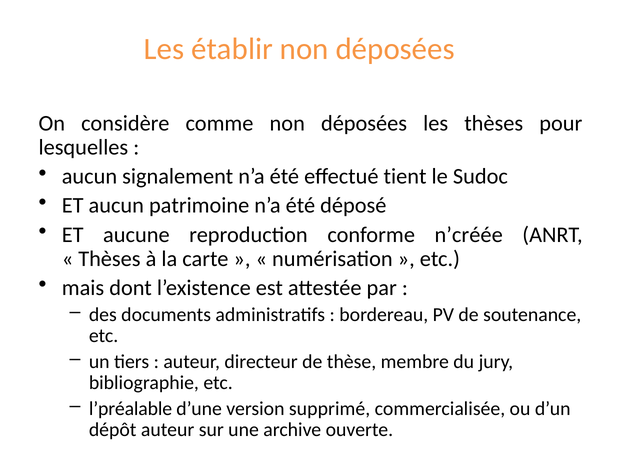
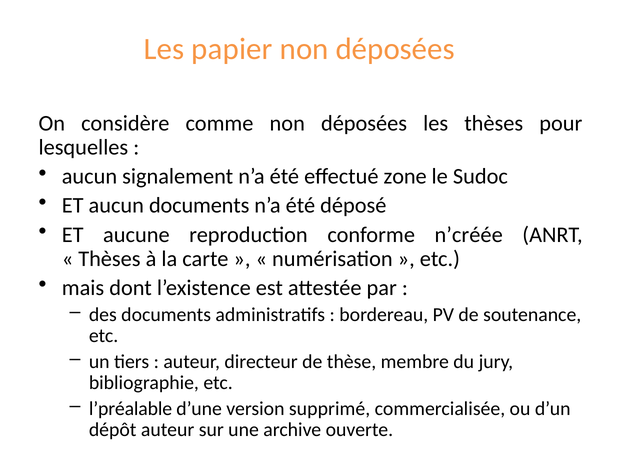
établir: établir -> papier (232, 49)
tient: tient -> zone (405, 177)
aucun patrimoine: patrimoine -> documents (199, 206)
